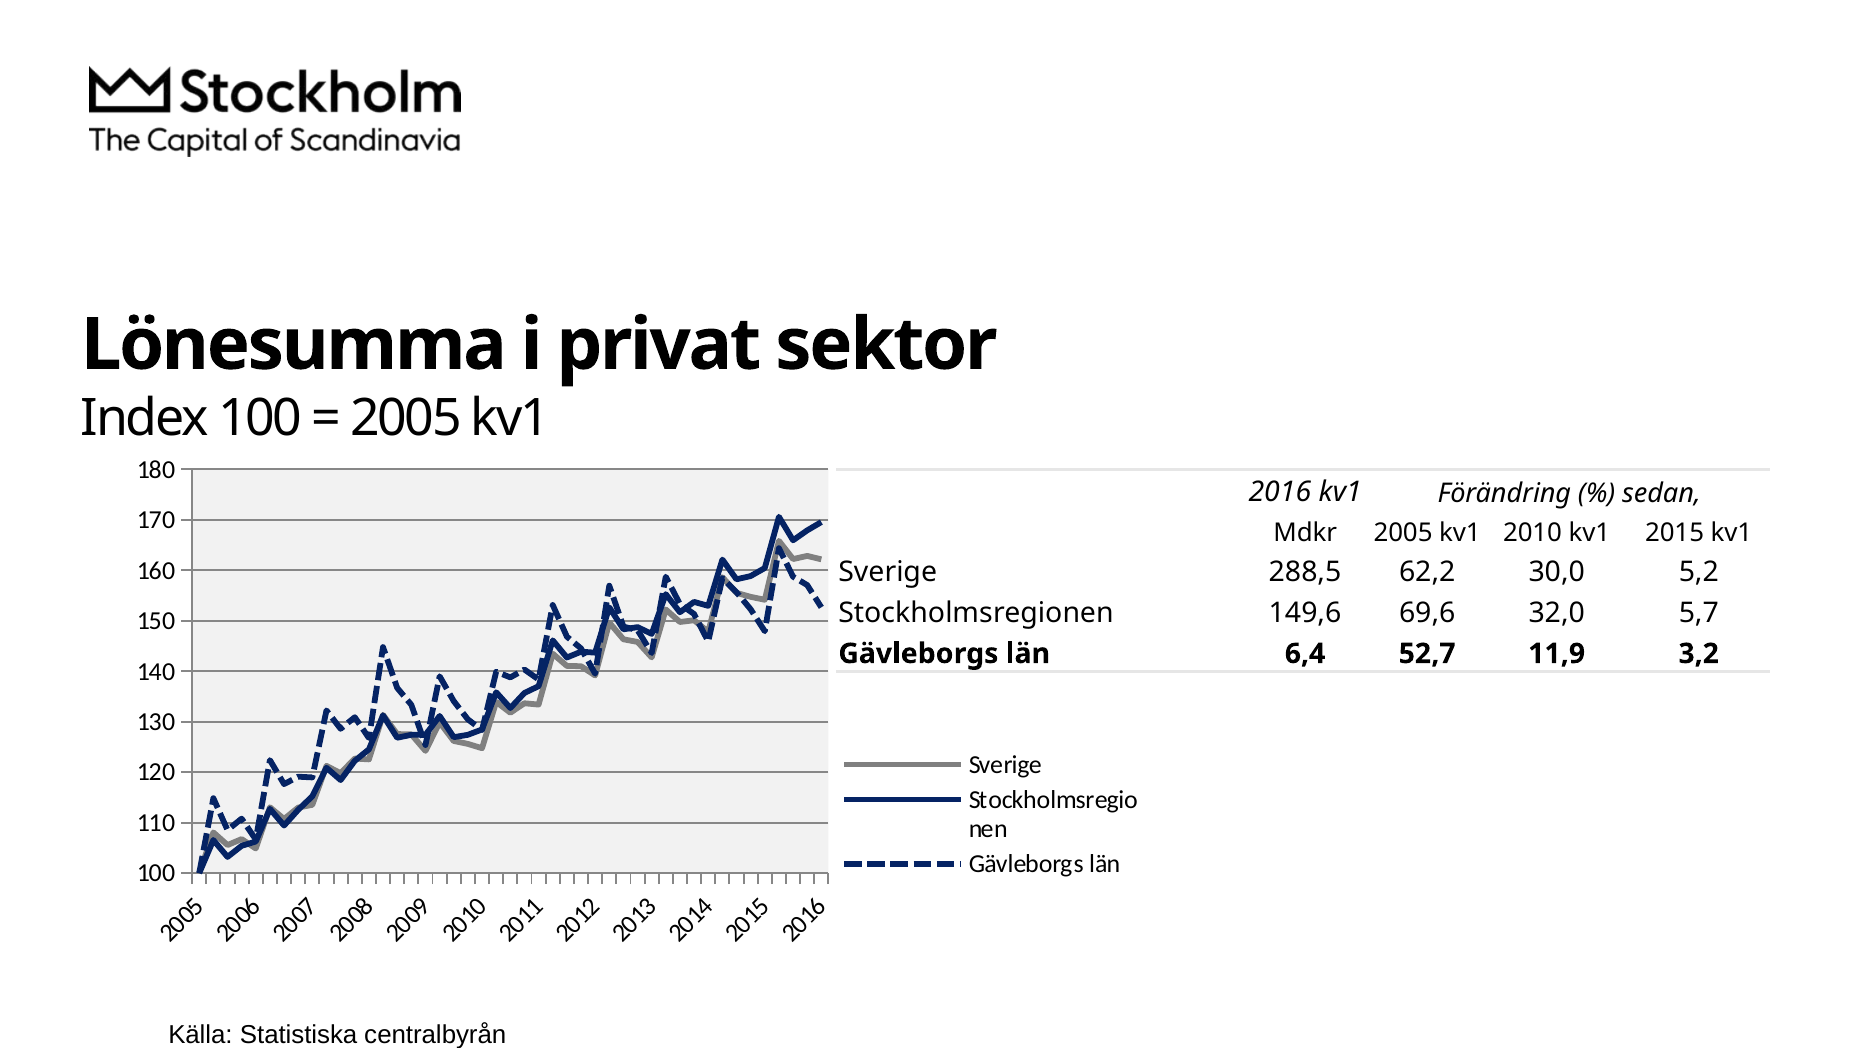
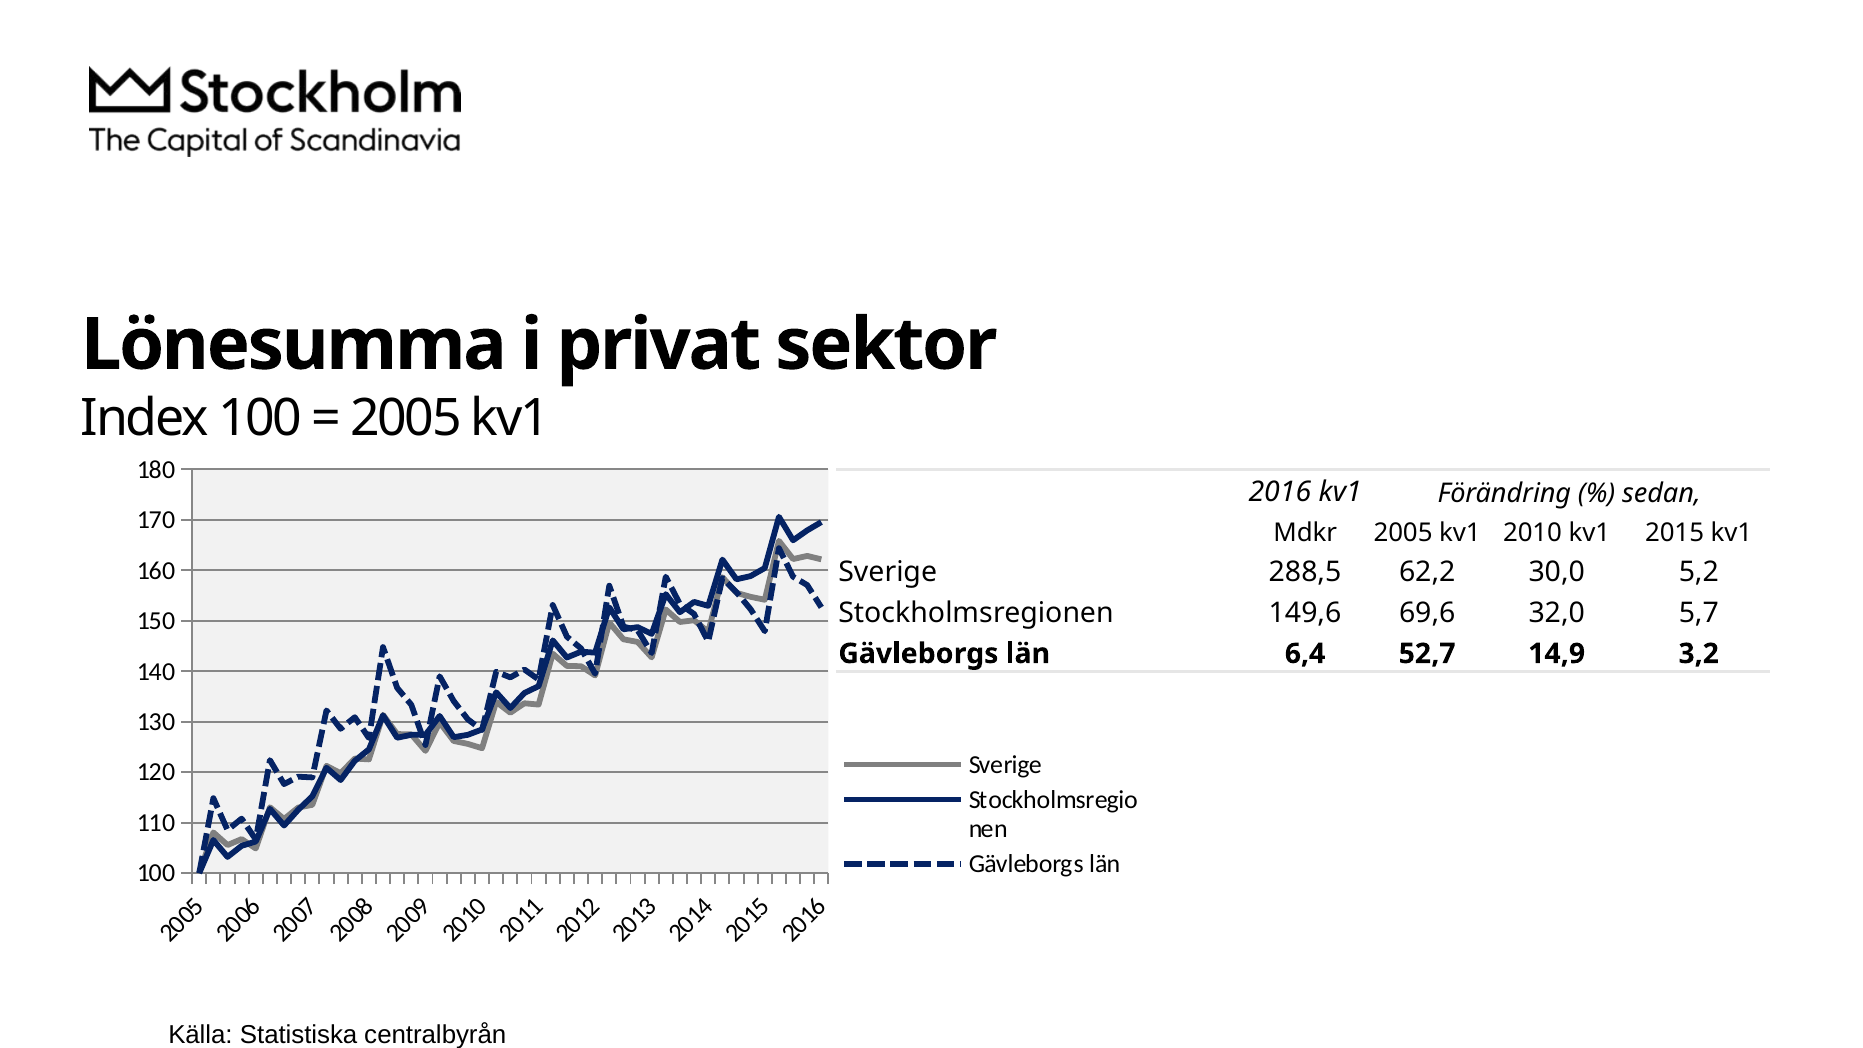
11,9: 11,9 -> 14,9 (1557, 654)
